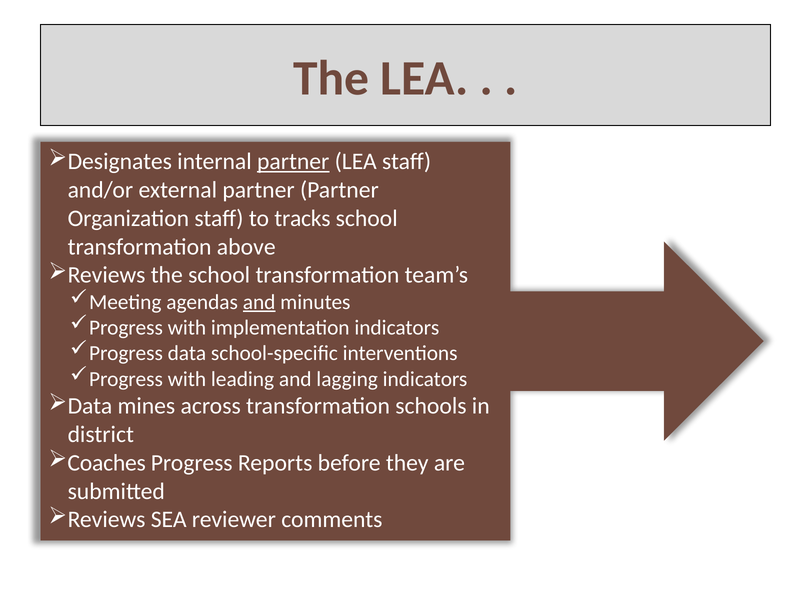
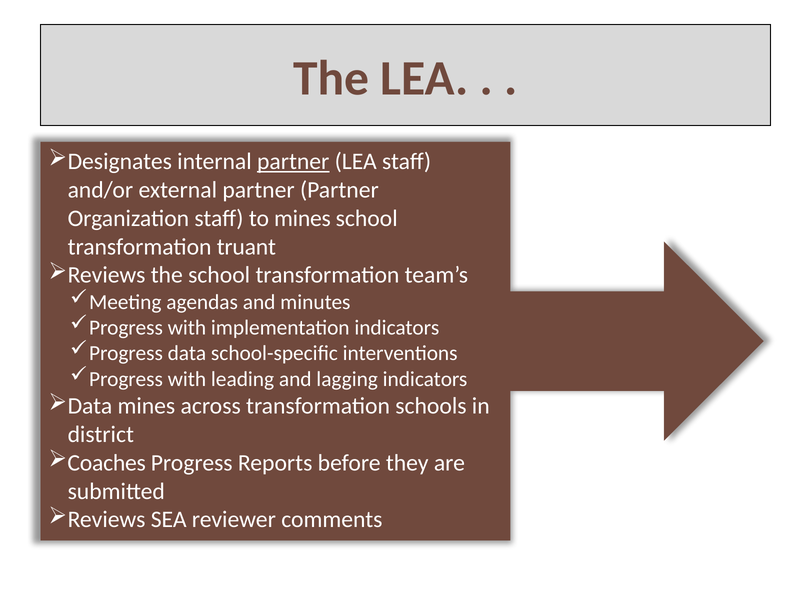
to tracks: tracks -> mines (302, 219)
above: above -> truant (246, 247)
and underline: present -> none (259, 302)
